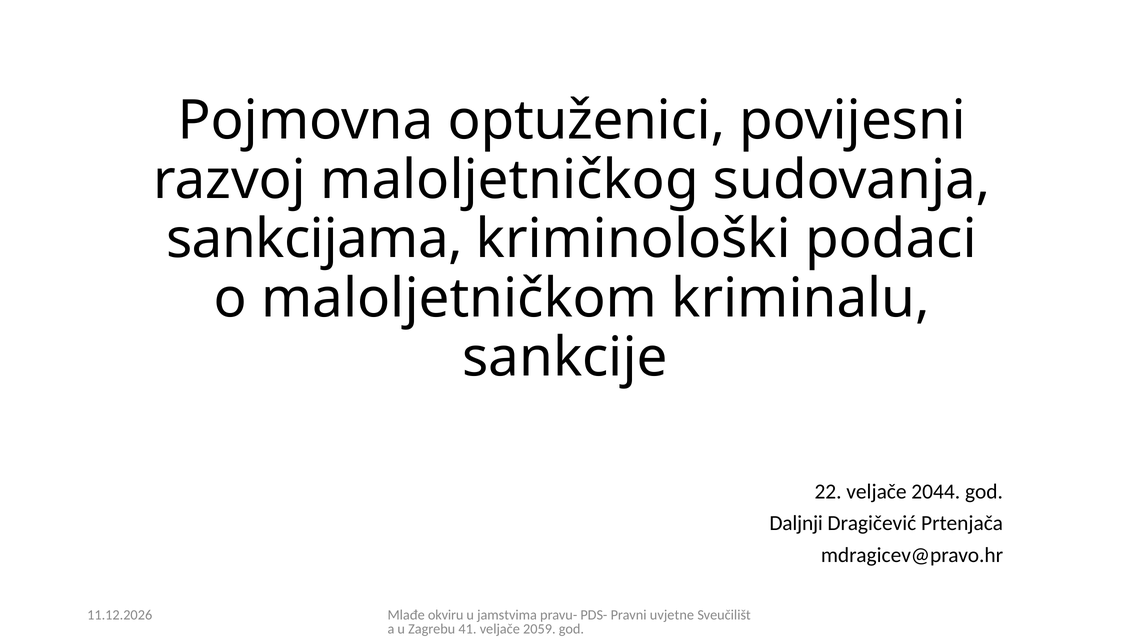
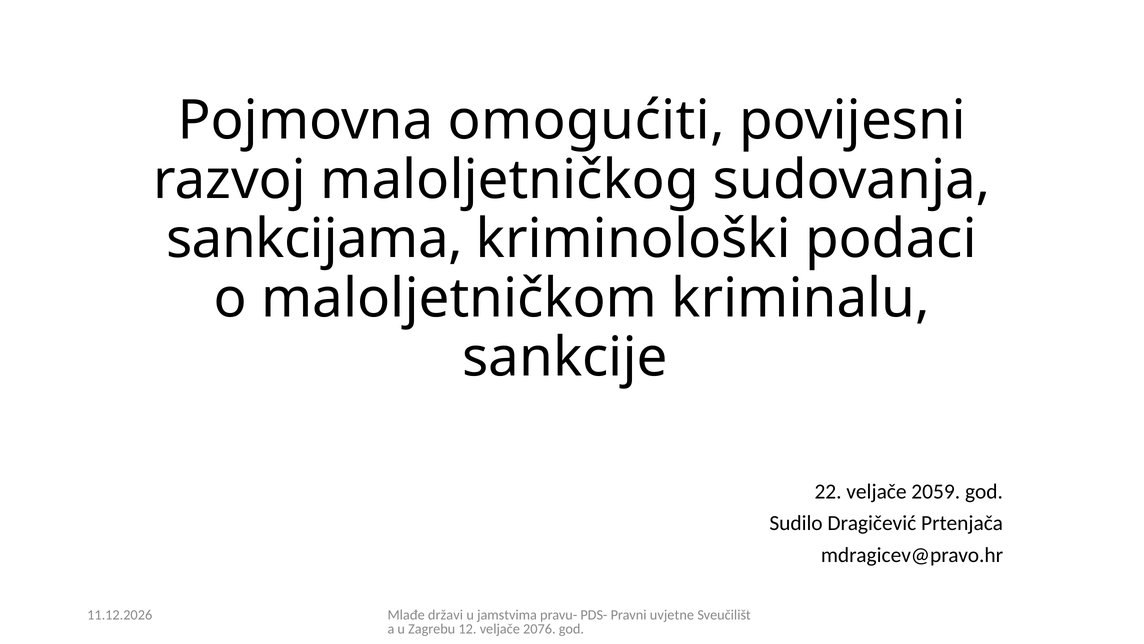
optuženici: optuženici -> omogućiti (586, 121)
2044: 2044 -> 2059 (936, 491)
Daljnji: Daljnji -> Sudilo (796, 523)
okviru: okviru -> državi (446, 614)
41: 41 -> 12 (468, 629)
2059: 2059 -> 2076 (539, 629)
